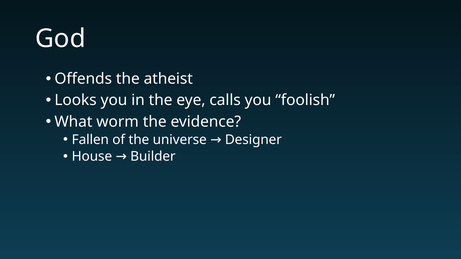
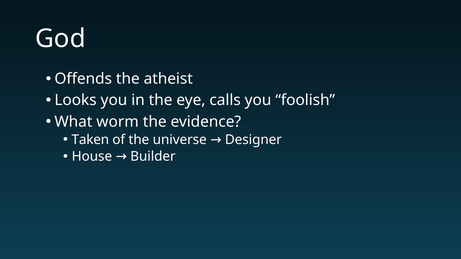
Fallen: Fallen -> Taken (90, 140)
